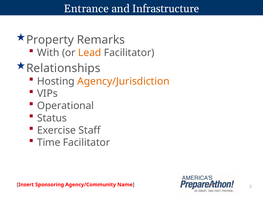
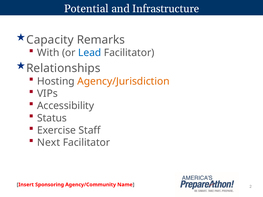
Entrance: Entrance -> Potential (86, 9)
Property: Property -> Capacity (50, 40)
Lead colour: orange -> blue (90, 53)
Operational: Operational -> Accessibility (66, 106)
Time: Time -> Next (49, 143)
